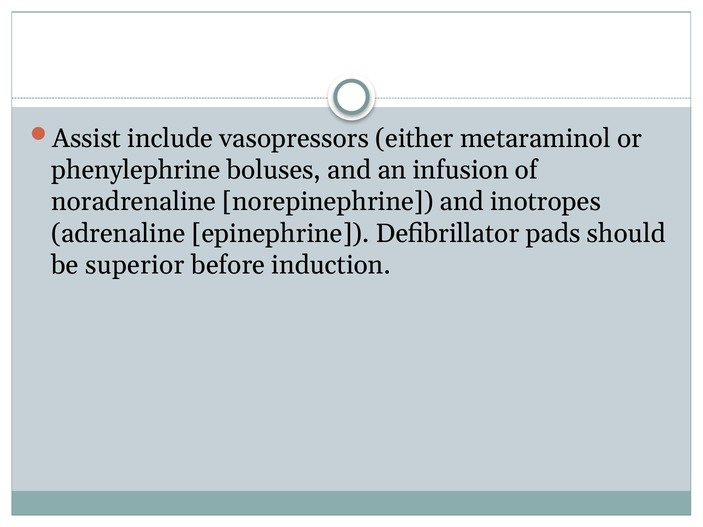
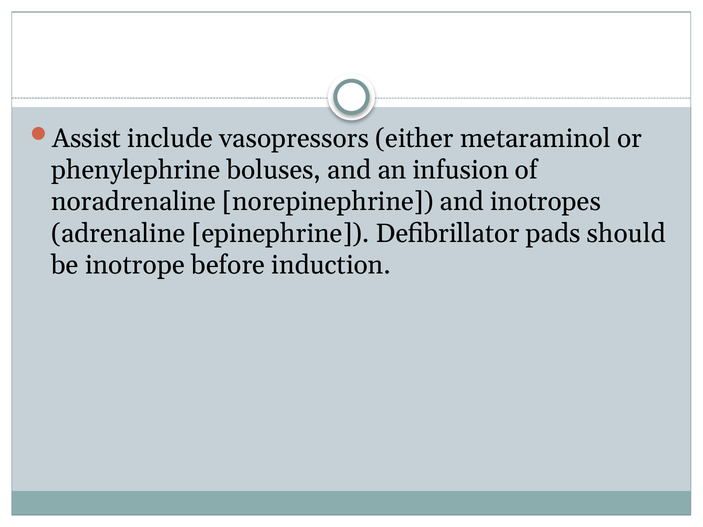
superior: superior -> inotrope (135, 265)
